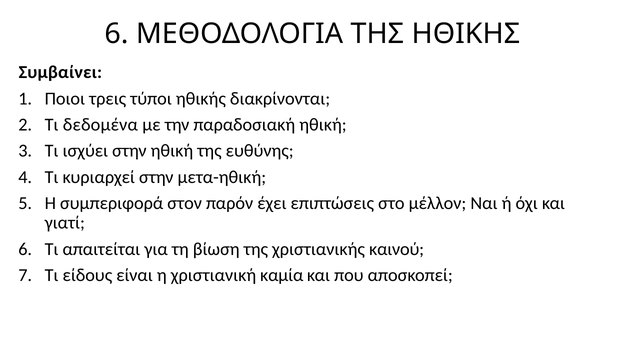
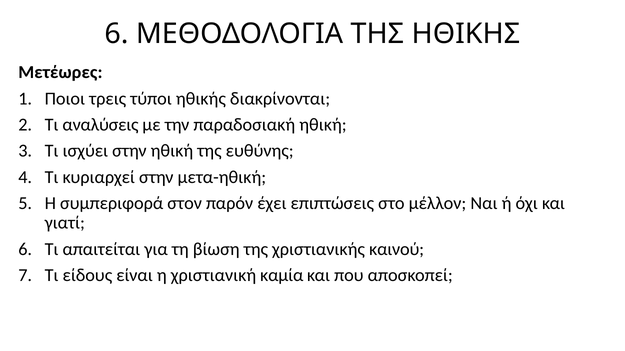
Συμβαίνει: Συμβαίνει -> Μετέωρες (60, 73)
δεδομένα: δεδομένα -> αναλύσεις (101, 125)
